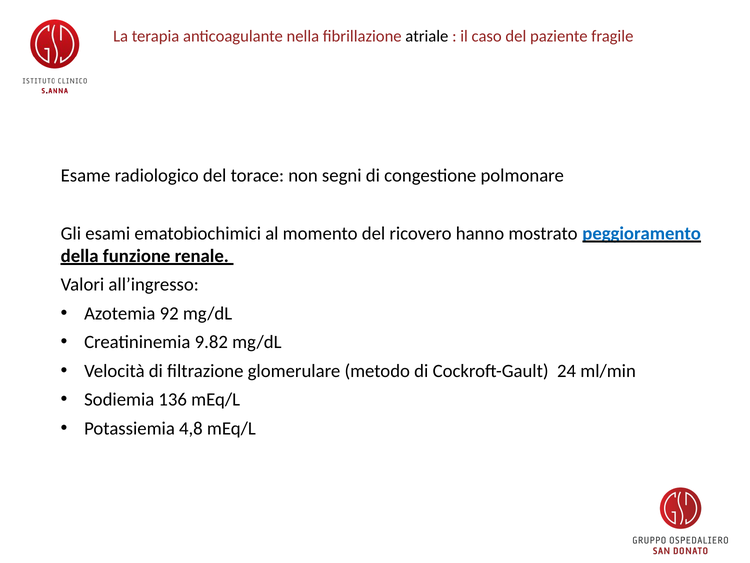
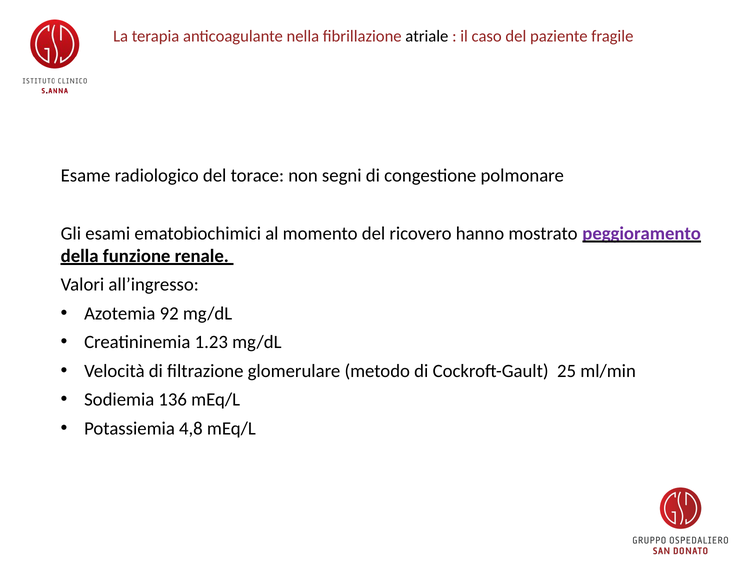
peggioramento colour: blue -> purple (642, 233)
9.82: 9.82 -> 1.23 (211, 342)
24: 24 -> 25 (567, 371)
